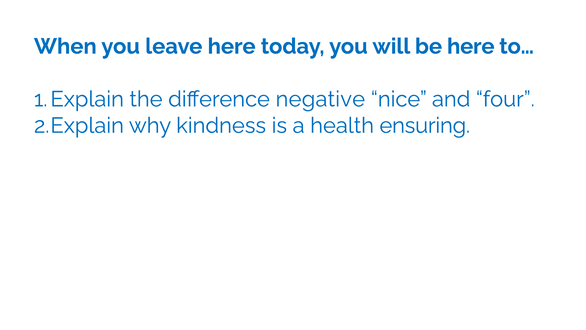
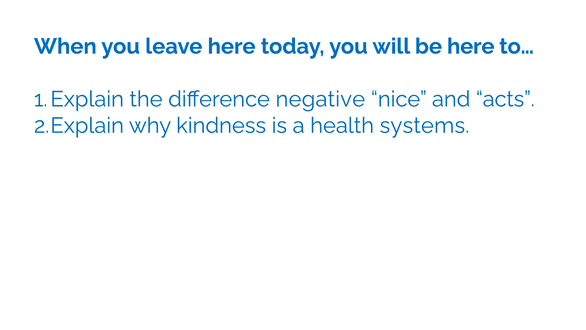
four: four -> acts (505, 99)
ensuring: ensuring -> systems (425, 125)
